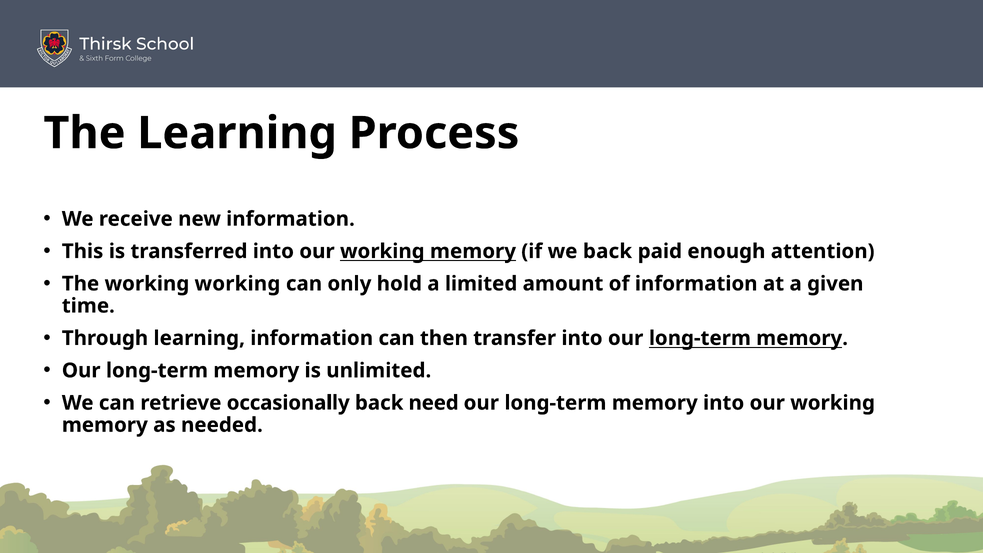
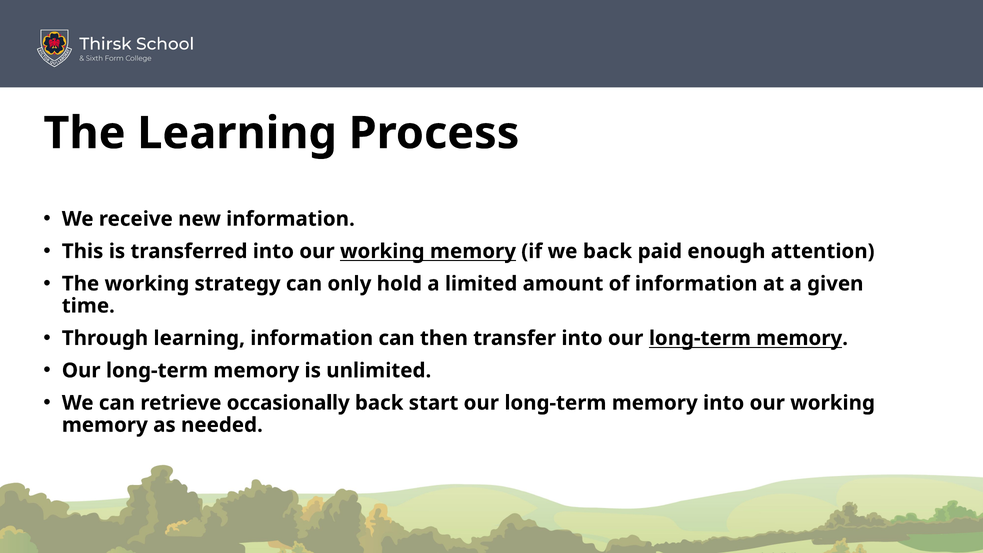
working working: working -> strategy (238, 284)
need: need -> start (434, 403)
